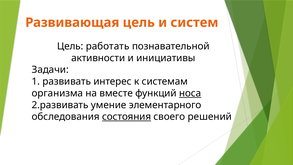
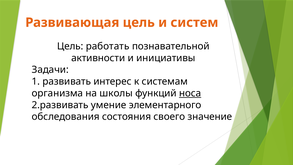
вместе: вместе -> школы (116, 93)
состояния underline: present -> none (127, 117)
решений: решений -> значение (210, 117)
